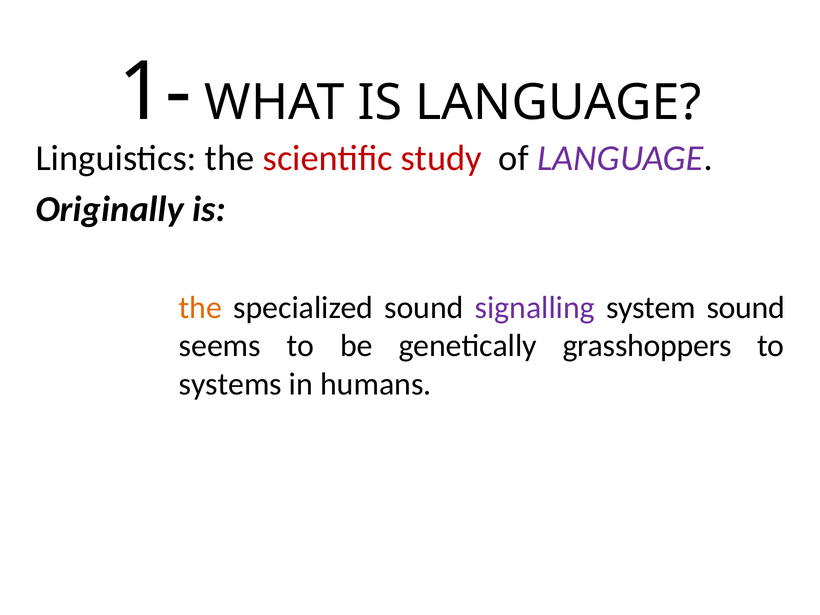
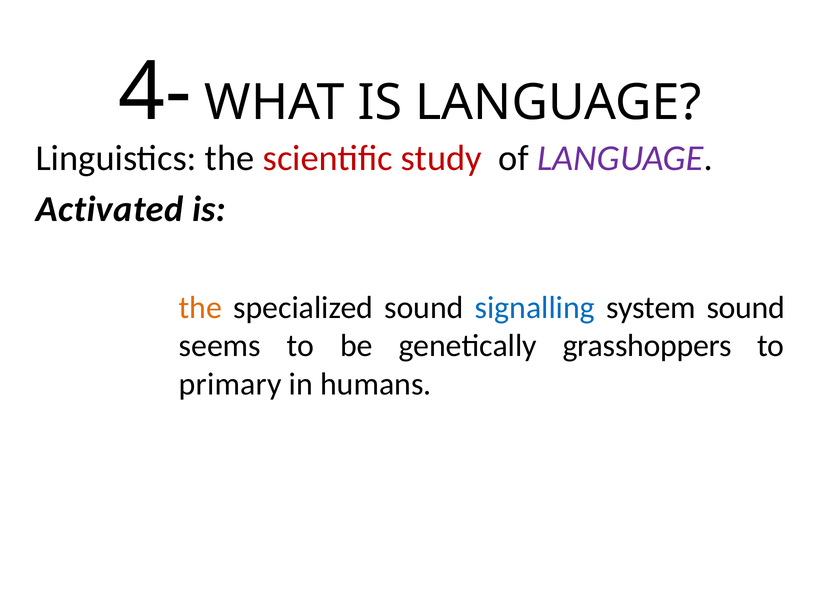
1-: 1- -> 4- (155, 92)
Originally: Originally -> Activated (110, 209)
signalling colour: purple -> blue (535, 308)
systems: systems -> primary (230, 384)
